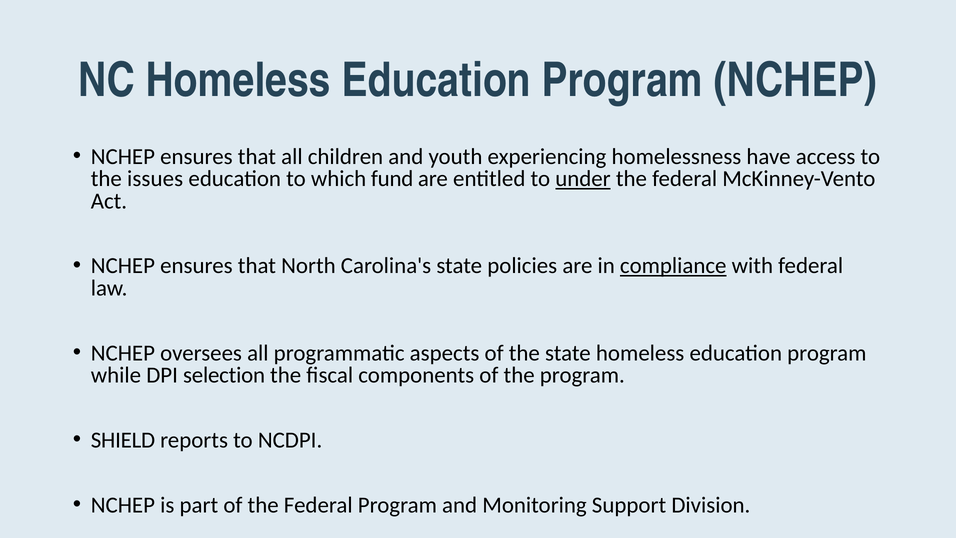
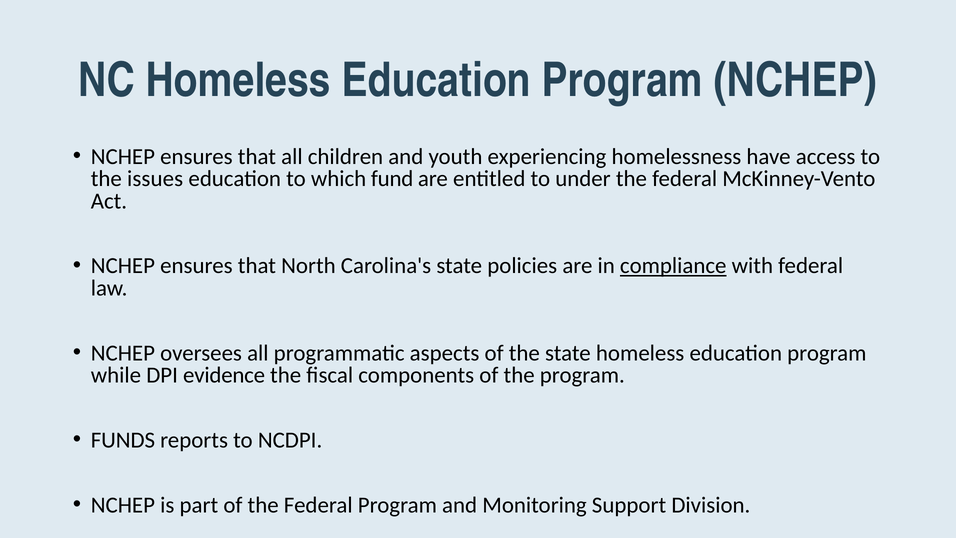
under underline: present -> none (583, 179)
selection: selection -> evidence (224, 375)
SHIELD: SHIELD -> FUNDS (123, 440)
